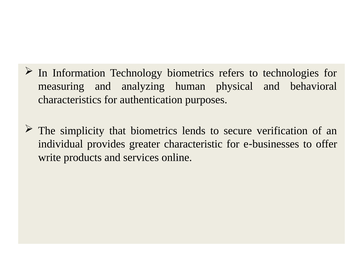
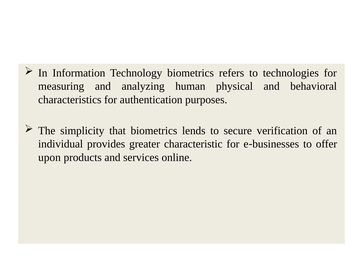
write: write -> upon (49, 157)
